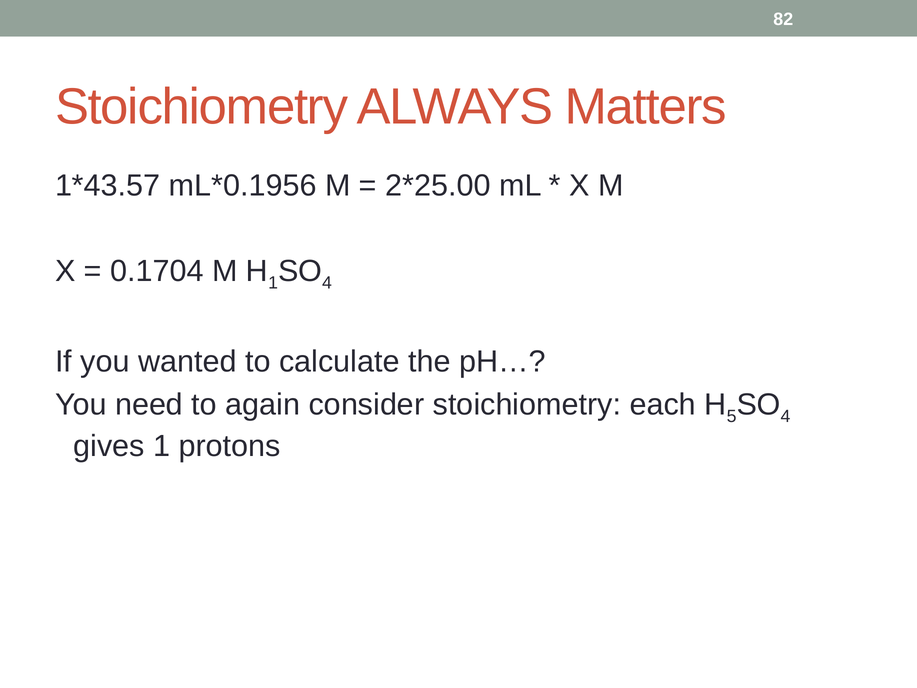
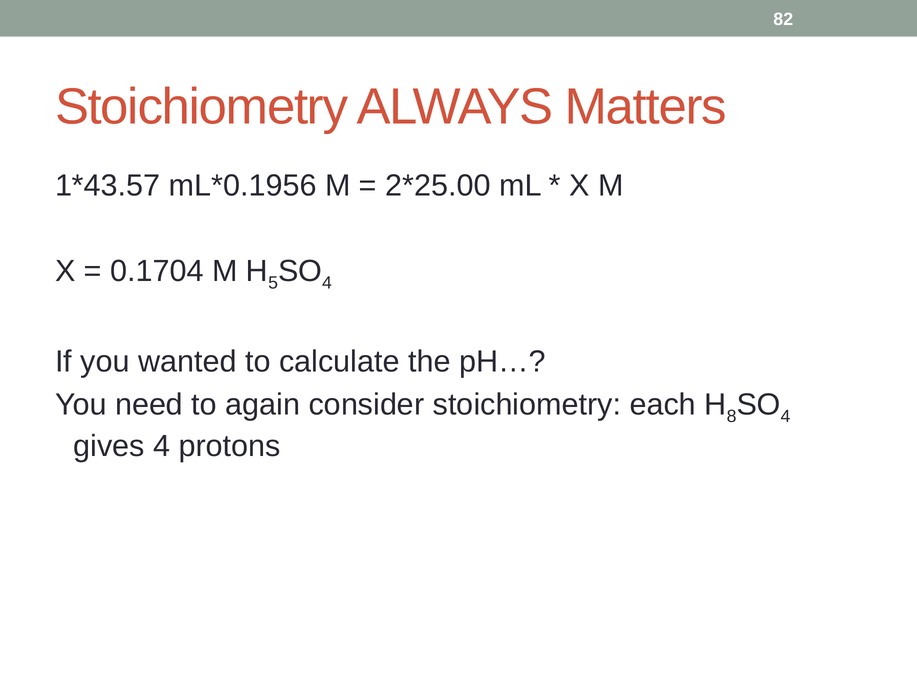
1: 1 -> 5 (273, 283)
5: 5 -> 8 (732, 416)
gives 1: 1 -> 4 (162, 446)
